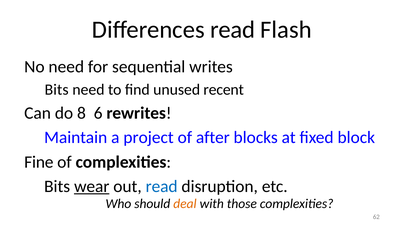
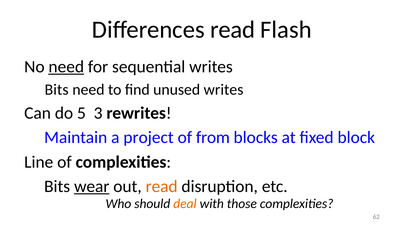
need underline: none -> present (66, 67)
unused recent: recent -> writes (224, 90)
8: 8 -> 5 (81, 113)
6: 6 -> 3 (98, 113)
after: after -> from (213, 138)
Fine: Fine -> Line (39, 162)
read colour: blue -> orange (162, 187)
